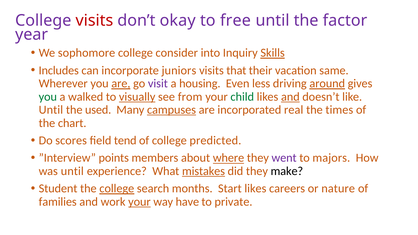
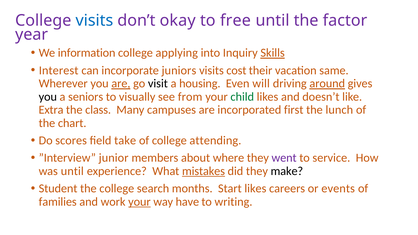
visits colour: red -> blue (94, 21)
sophomore: sophomore -> information (87, 53)
consider: consider -> applying (177, 53)
Includes: Includes -> Interest (59, 70)
that: that -> cost (236, 70)
visit colour: purple -> black (158, 84)
less: less -> will (261, 84)
you colour: green -> black (48, 97)
walked: walked -> seniors (86, 97)
visually underline: present -> none (137, 97)
and underline: present -> none (290, 97)
Until: Until -> Extra (51, 110)
used: used -> class (98, 110)
campuses underline: present -> none (172, 110)
real: real -> first (294, 110)
times: times -> lunch (339, 110)
tend: tend -> take (125, 141)
predicted: predicted -> attending (215, 141)
points: points -> junior (114, 158)
where underline: present -> none (229, 158)
majors: majors -> service (331, 158)
college underline: present -> none (117, 189)
nature: nature -> events (338, 189)
private: private -> writing (234, 202)
